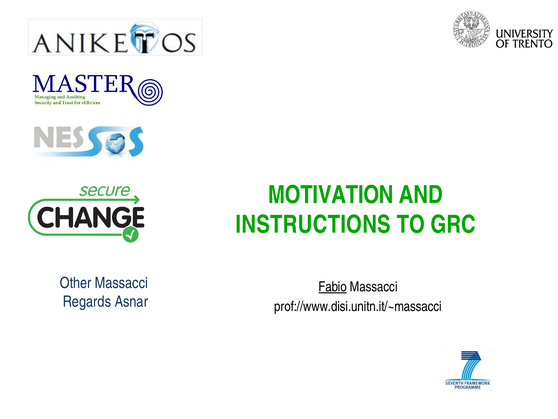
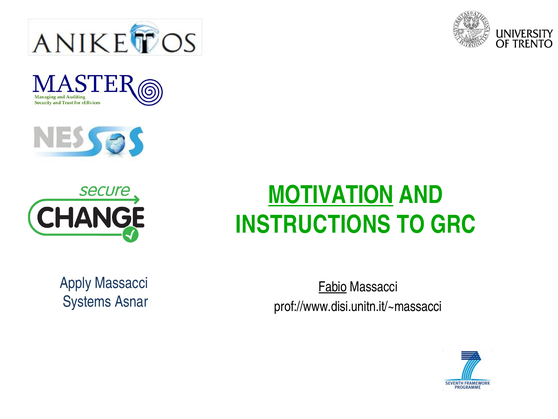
MOTIVATION underline: none -> present (331, 195)
Other: Other -> Apply (76, 283)
Regards: Regards -> Systems (87, 301)
